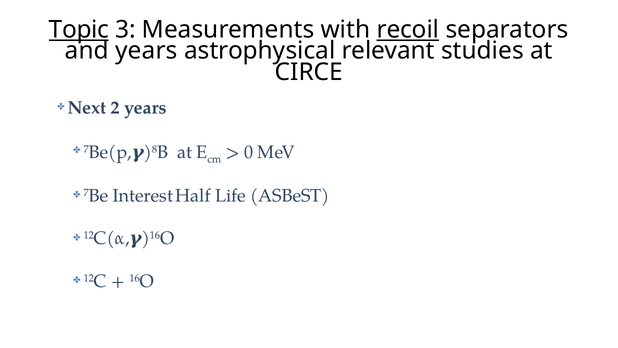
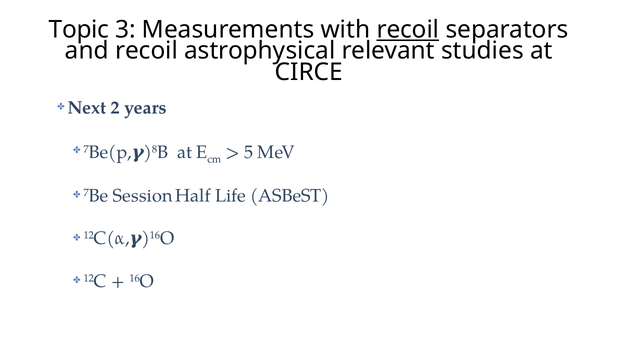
Topic underline: present -> none (79, 30)
and years: years -> recoil (147, 51)
0: 0 -> 5 (249, 152)
Interest: Interest -> Session (143, 195)
